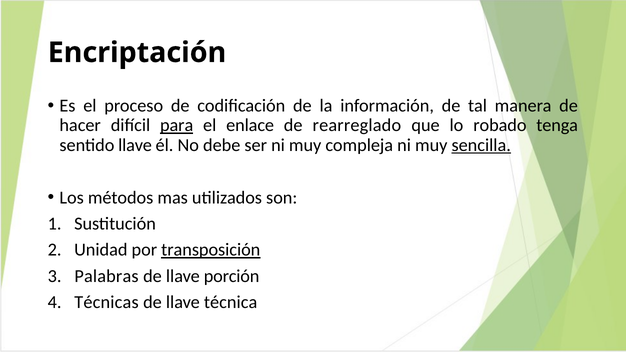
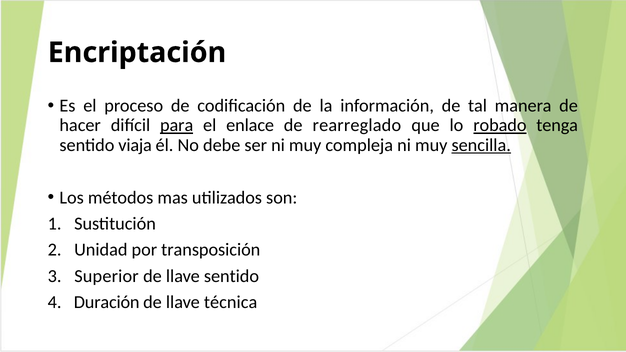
robado underline: none -> present (500, 125)
sentido llave: llave -> viaja (135, 145)
transposición underline: present -> none (211, 250)
Palabras: Palabras -> Superior (107, 276)
llave porción: porción -> sentido (231, 276)
Técnicas: Técnicas -> Duración (107, 302)
